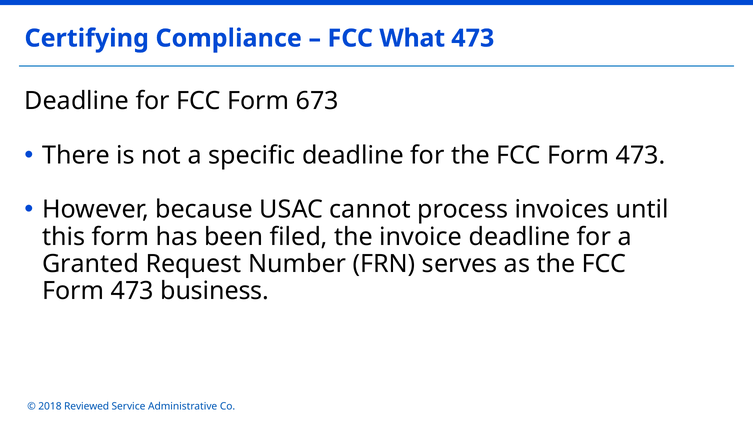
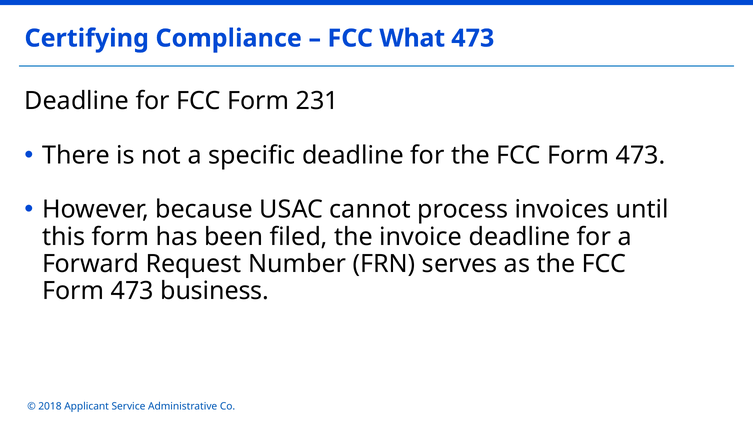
673: 673 -> 231 (317, 101)
Granted: Granted -> Forward (91, 264)
Reviewed: Reviewed -> Applicant (87, 406)
